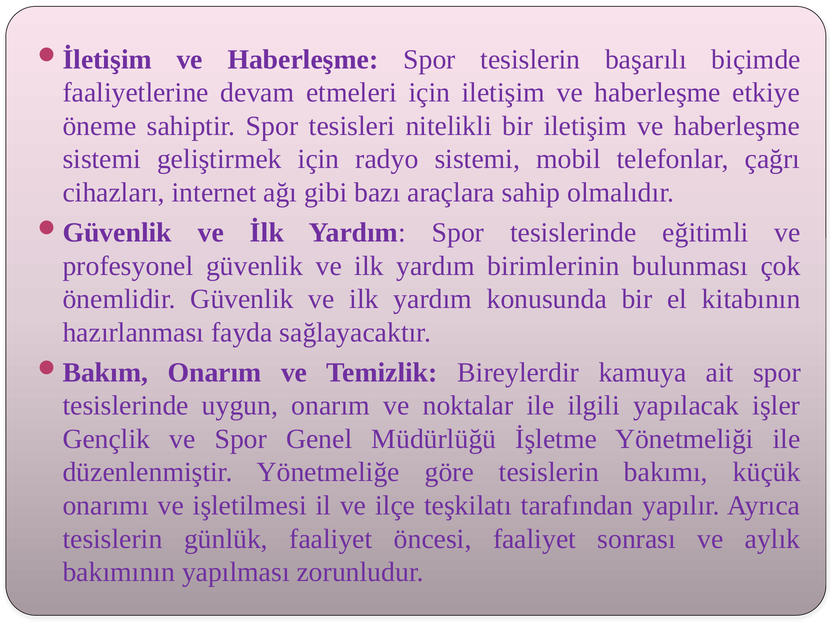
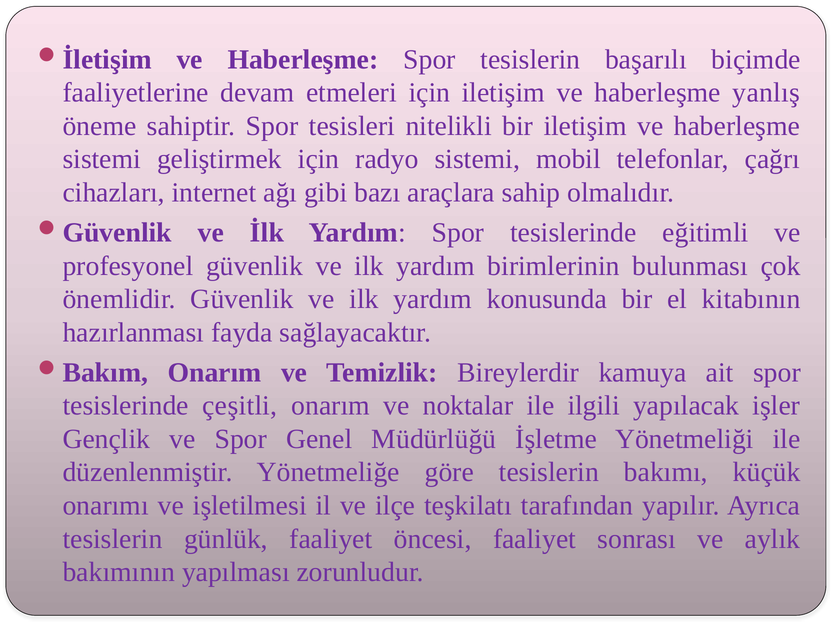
etkiye: etkiye -> yanlış (766, 93)
uygun: uygun -> çeşitli (240, 406)
